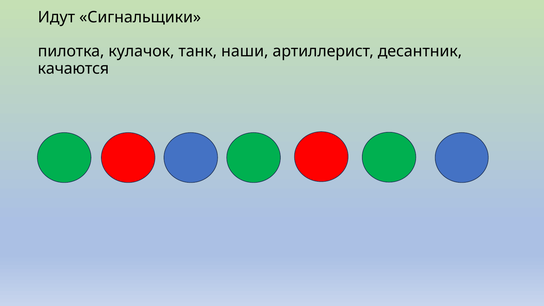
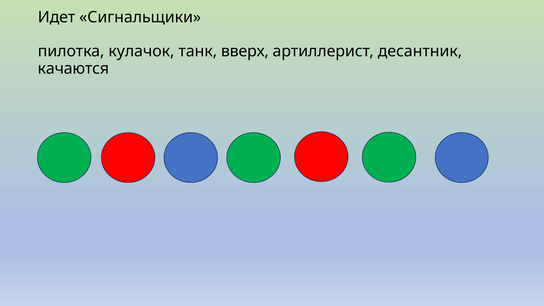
Идут: Идут -> Идет (57, 17)
наши: наши -> вверх (245, 51)
